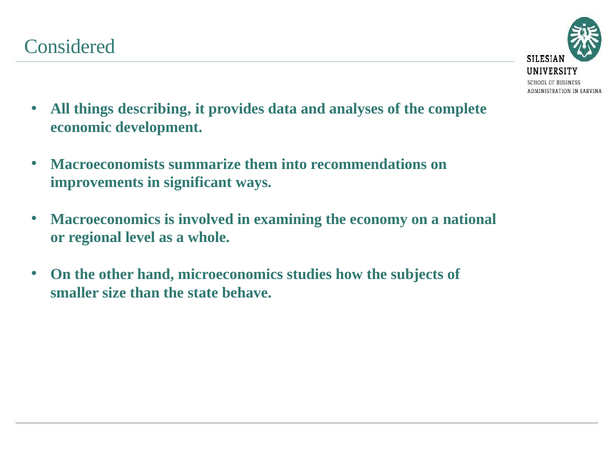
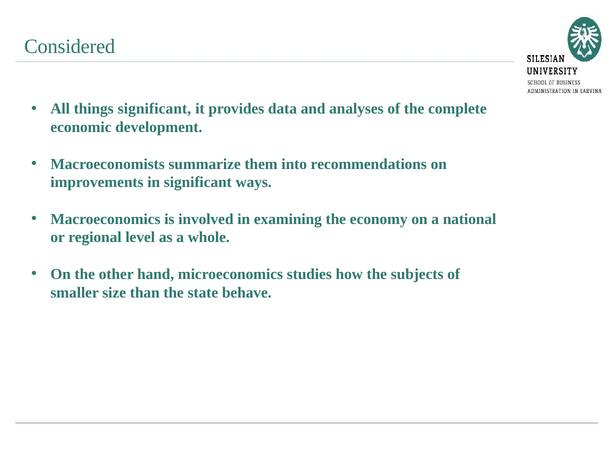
things describing: describing -> significant (154, 109)
